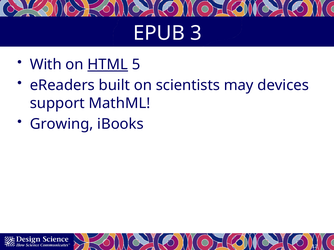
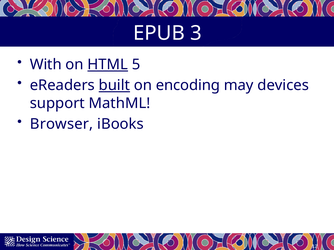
built underline: none -> present (114, 86)
scientists: scientists -> encoding (188, 86)
Growing: Growing -> Browser (62, 124)
